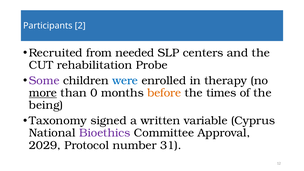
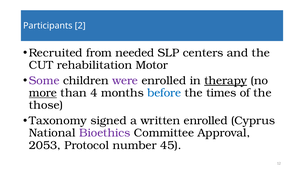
Probe: Probe -> Motor (152, 65)
were colour: blue -> purple (125, 81)
therapy underline: none -> present (226, 81)
0: 0 -> 4 (94, 93)
before colour: orange -> blue (164, 93)
being: being -> those (46, 105)
written variable: variable -> enrolled (206, 121)
2029: 2029 -> 2053 (45, 145)
31: 31 -> 45 (171, 145)
